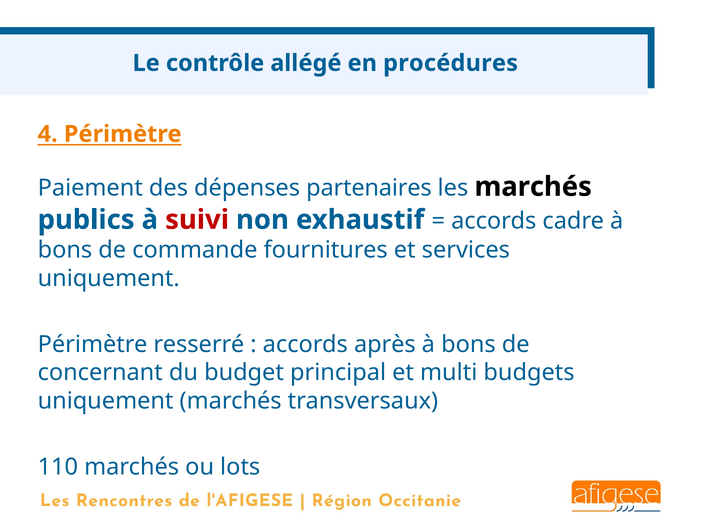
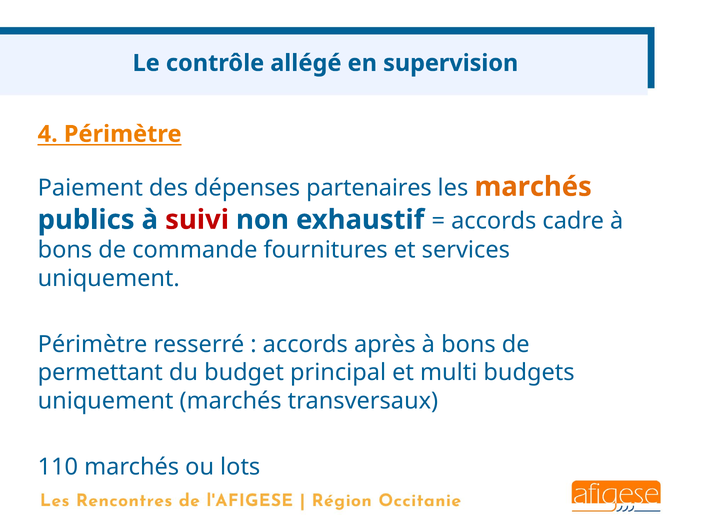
procédures: procédures -> supervision (451, 63)
marchés colour: black -> orange (533, 187)
concernant: concernant -> permettant (100, 373)
